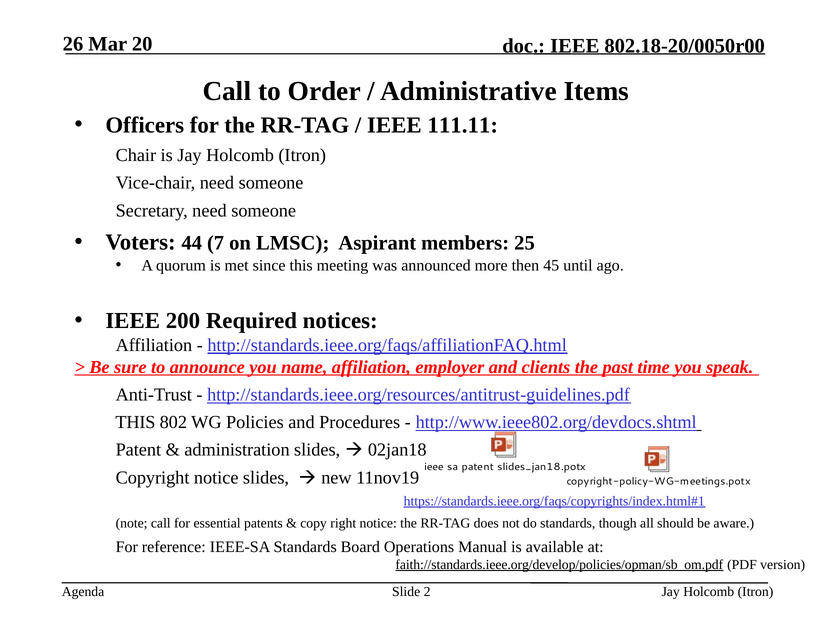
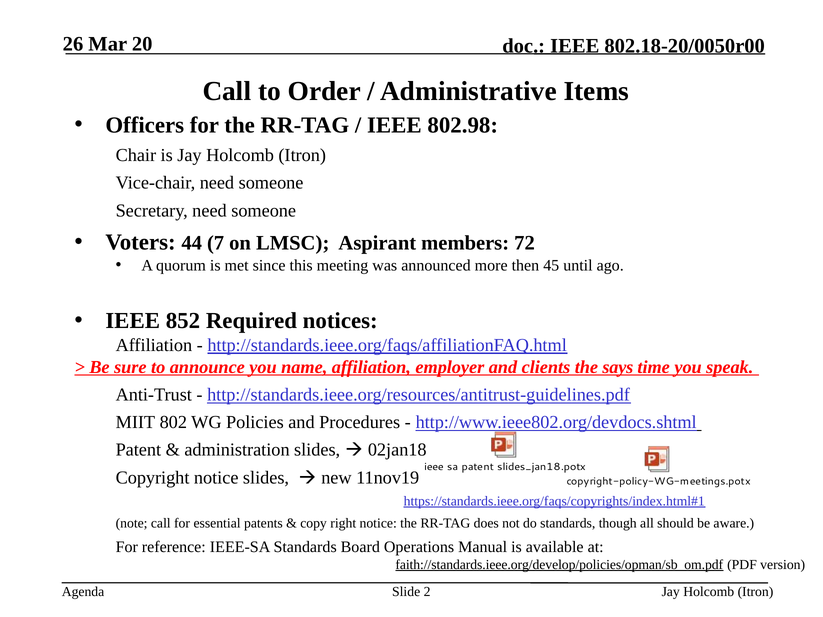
111.11: 111.11 -> 802.98 (463, 125)
25: 25 -> 72 (525, 243)
200: 200 -> 852 (183, 321)
past: past -> says (618, 367)
THIS: THIS -> MIIT (135, 423)
